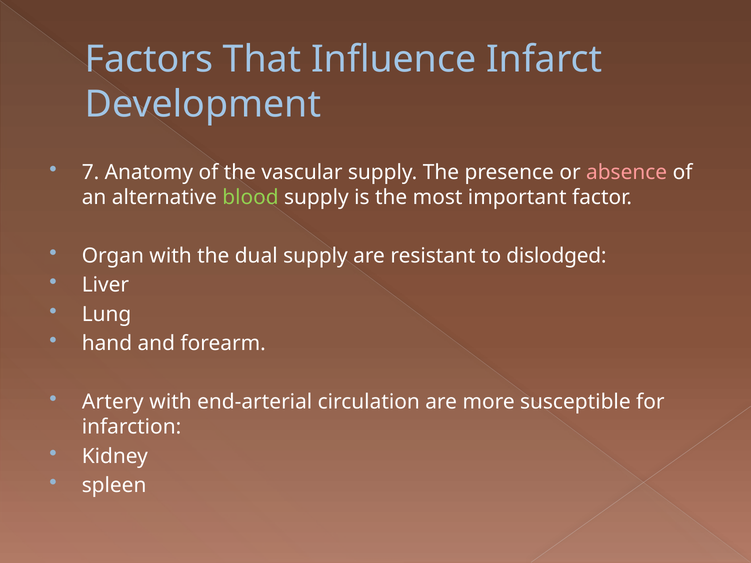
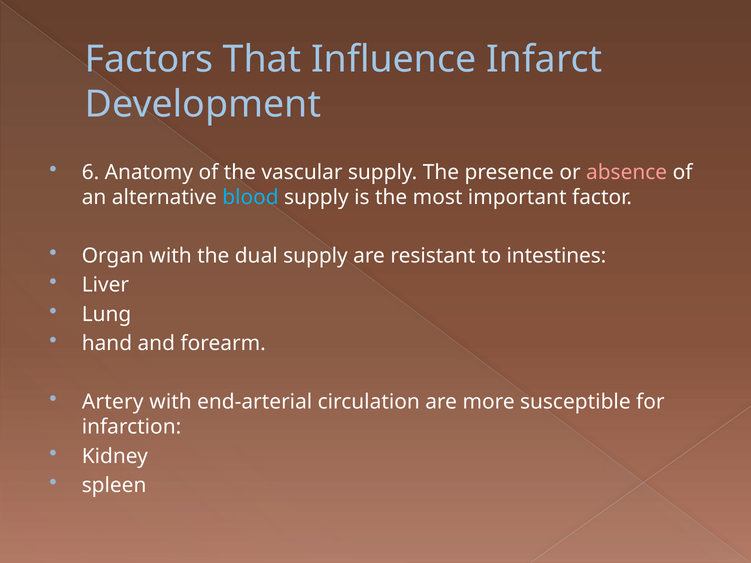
7: 7 -> 6 (91, 172)
blood colour: light green -> light blue (250, 197)
dislodged: dislodged -> intestines (556, 256)
